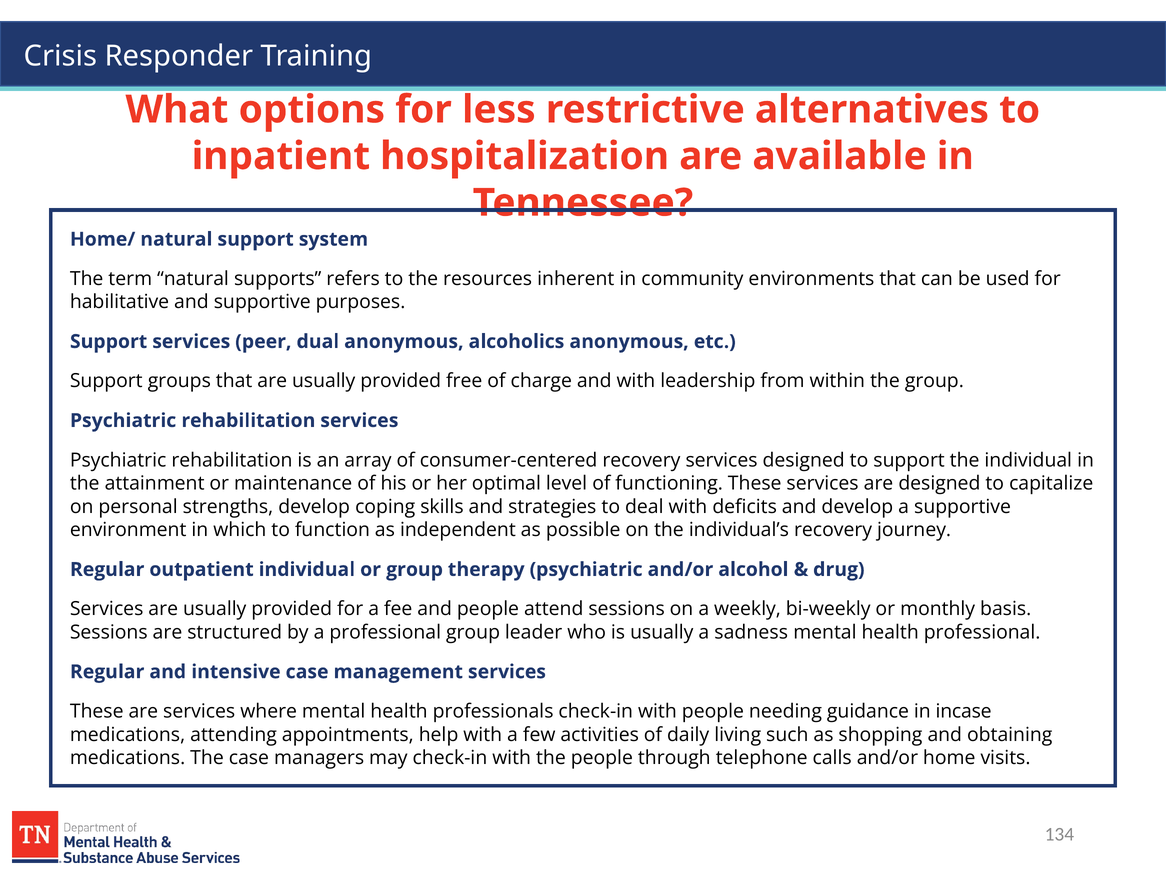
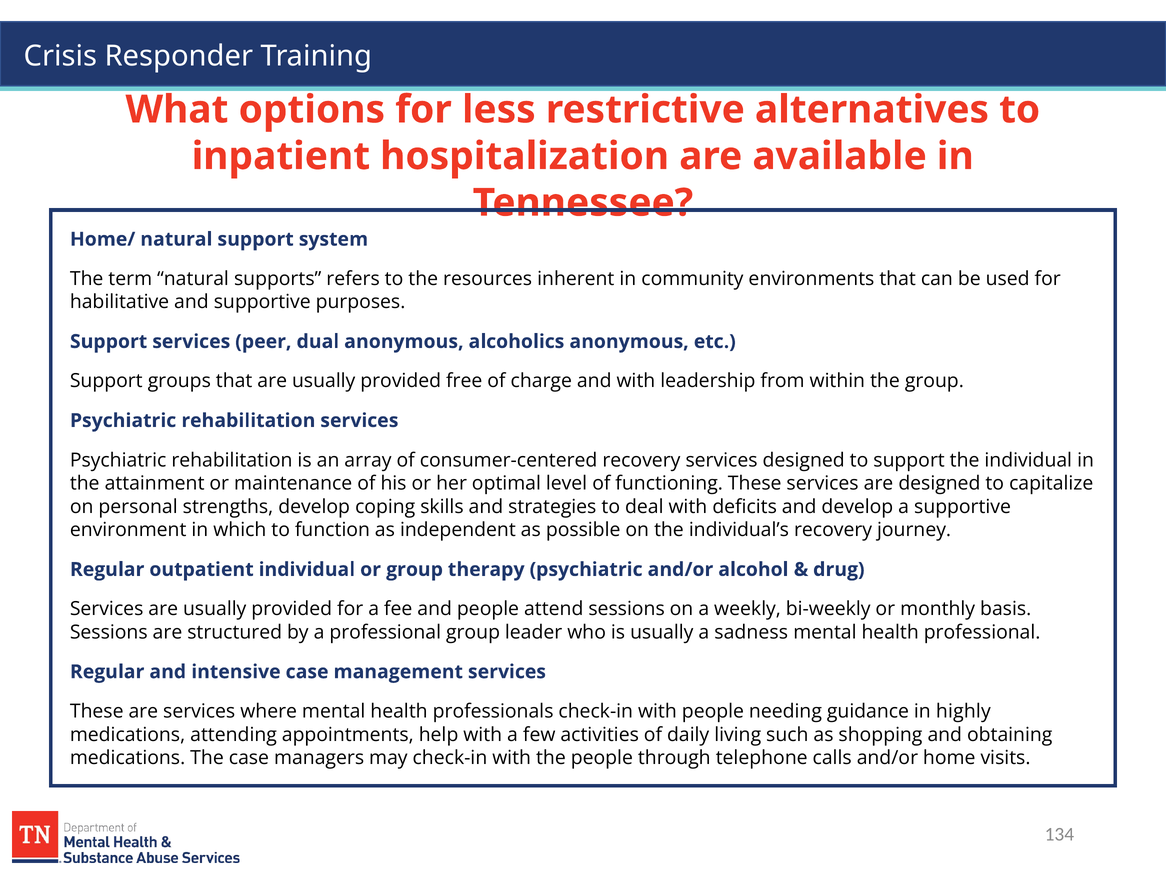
incase: incase -> highly (963, 712)
